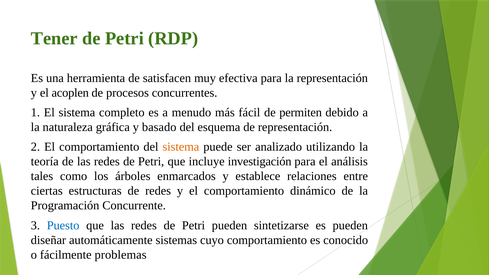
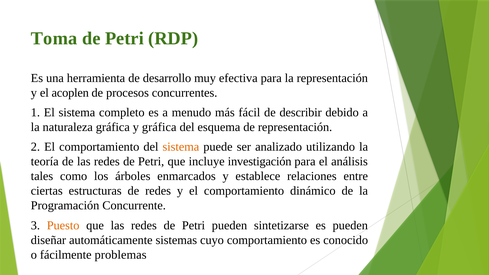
Tener: Tener -> Toma (54, 39)
satisfacen: satisfacen -> desarrollo (167, 78)
permiten: permiten -> describir (301, 113)
y basado: basado -> gráfica (159, 127)
Puesto colour: blue -> orange (63, 225)
